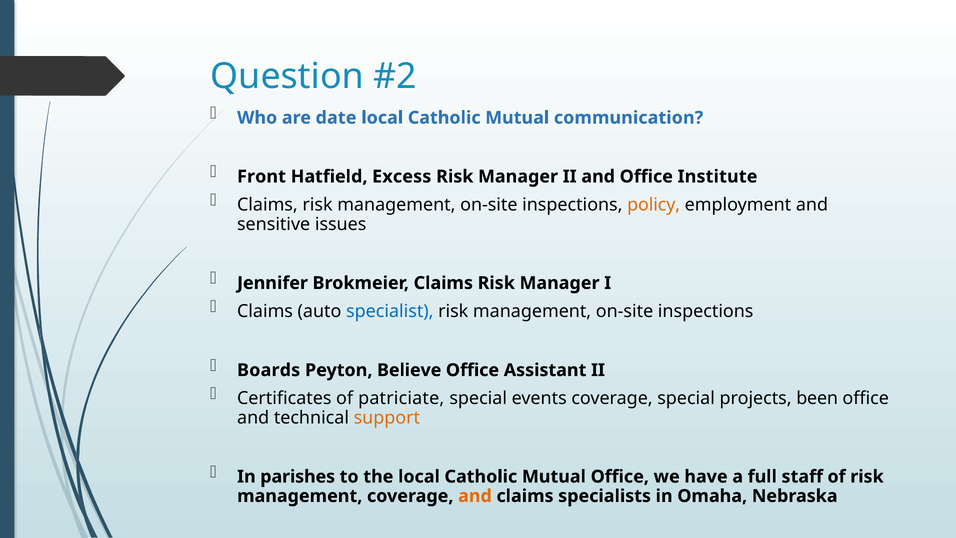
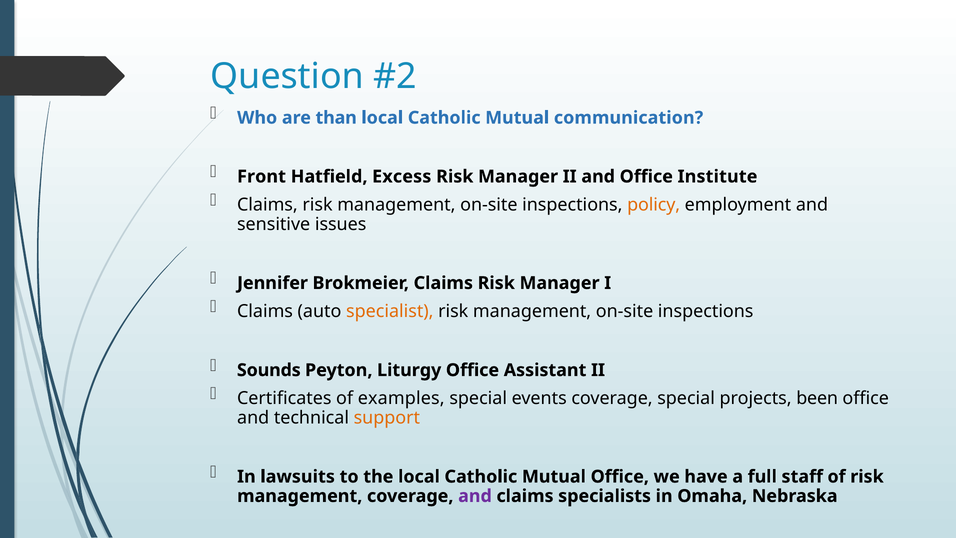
date: date -> than (336, 118)
specialist colour: blue -> orange (390, 311)
Boards: Boards -> Sounds (269, 370)
Believe: Believe -> Liturgy (409, 370)
patriciate: patriciate -> examples (401, 398)
parishes: parishes -> lawsuits (298, 476)
and colour: orange -> purple (475, 496)
